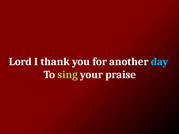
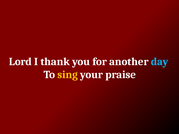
sing colour: light green -> yellow (68, 75)
